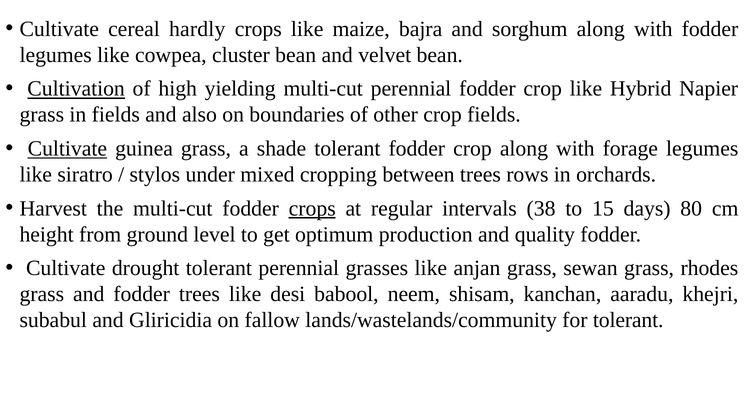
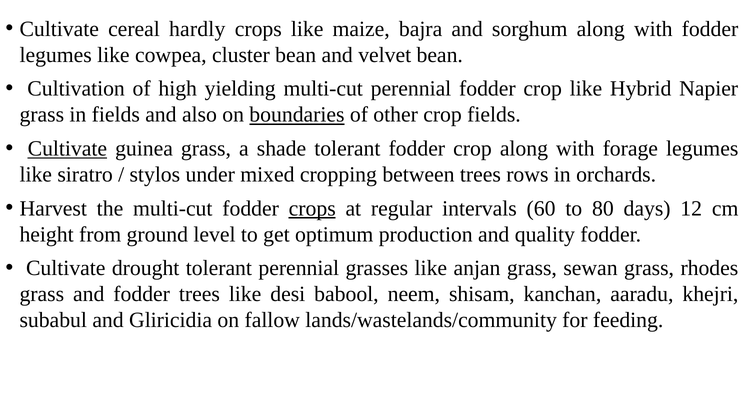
Cultivation underline: present -> none (76, 89)
boundaries underline: none -> present (297, 115)
38: 38 -> 60 (541, 208)
15: 15 -> 80 (603, 208)
80: 80 -> 12 (691, 208)
for tolerant: tolerant -> feeding (628, 320)
